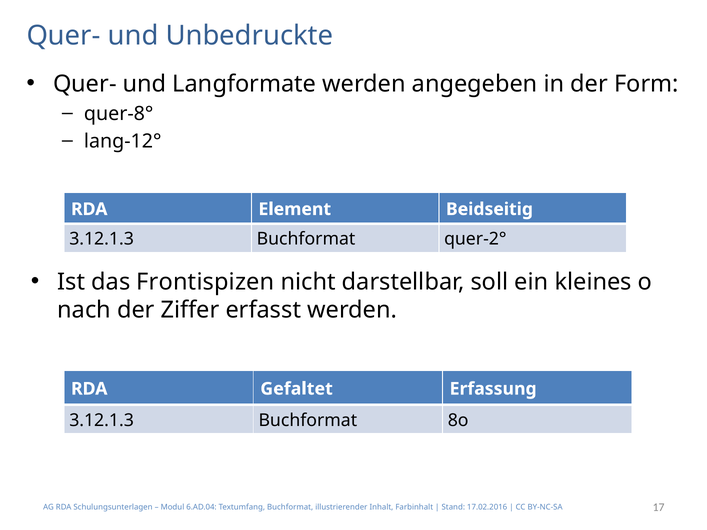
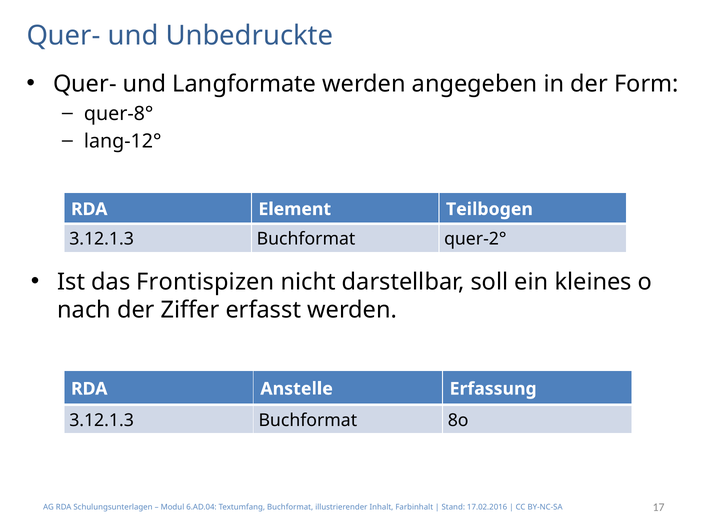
Beidseitig: Beidseitig -> Teilbogen (489, 209)
Gefaltet: Gefaltet -> Anstelle (297, 389)
